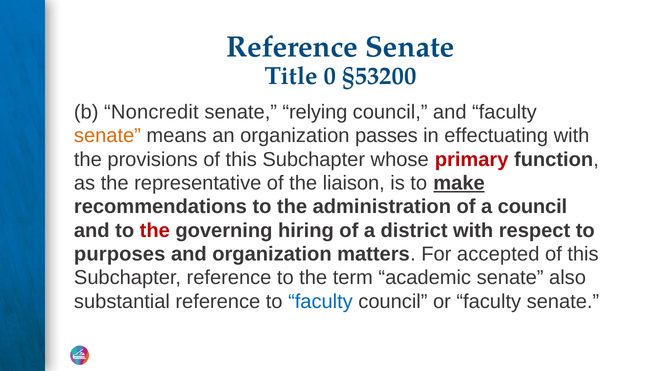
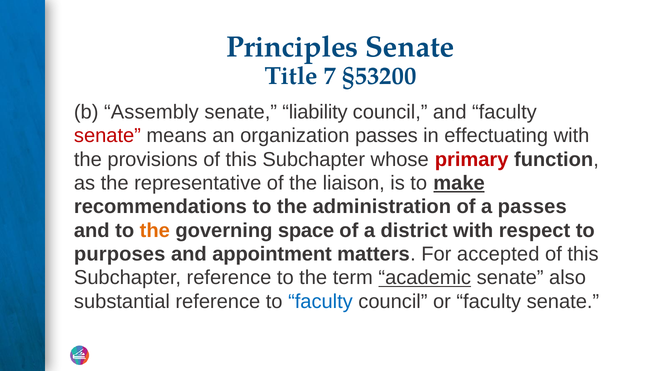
Reference: Reference -> Principles (292, 47)
0: 0 -> 7 (330, 76)
Noncredit: Noncredit -> Assembly (151, 112)
relying: relying -> liability (315, 112)
senate colour: orange -> red (107, 136)
a council: council -> passes (532, 207)
the colour: red -> orange (155, 230)
hiring: hiring -> space (306, 230)
and organization: organization -> appointment (272, 254)
academic underline: none -> present (425, 278)
